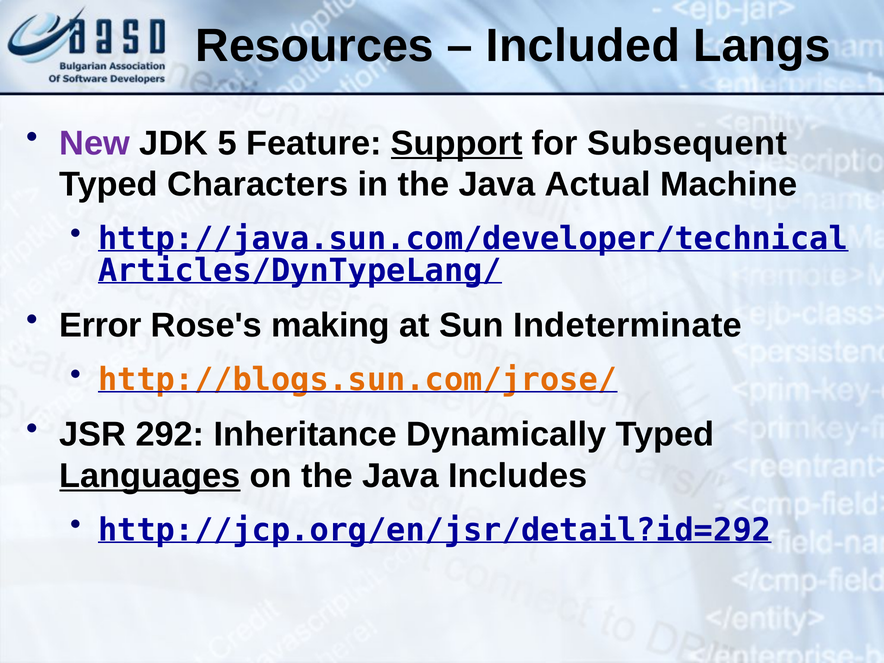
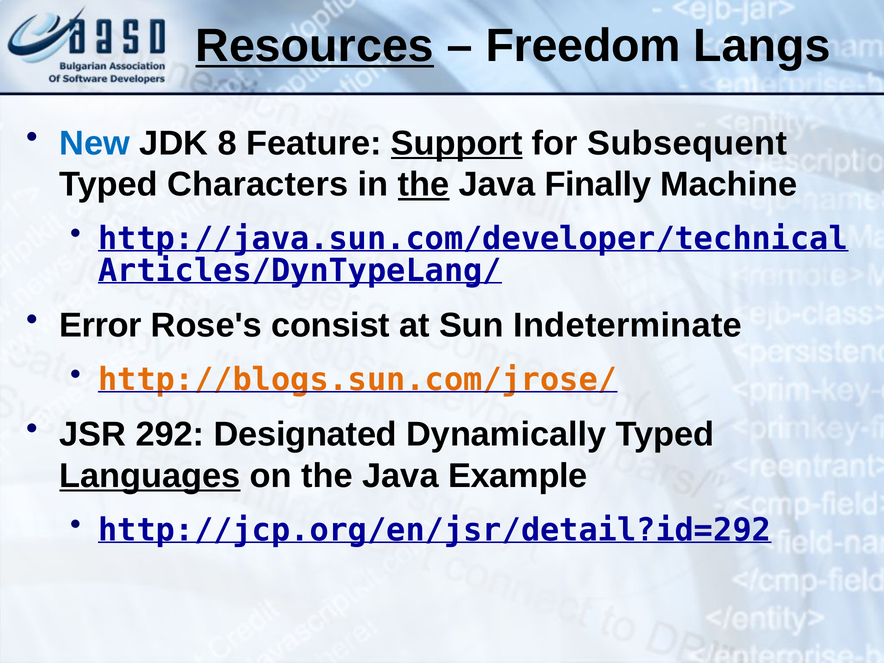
Resources underline: none -> present (315, 46)
Included: Included -> Freedom (583, 46)
New colour: purple -> blue (95, 143)
5: 5 -> 8 (227, 143)
the underline: none -> present (424, 184)
Actual: Actual -> Finally (598, 184)
making: making -> consist (331, 325)
Inheritance: Inheritance -> Designated (305, 434)
Includes: Includes -> Example (518, 476)
